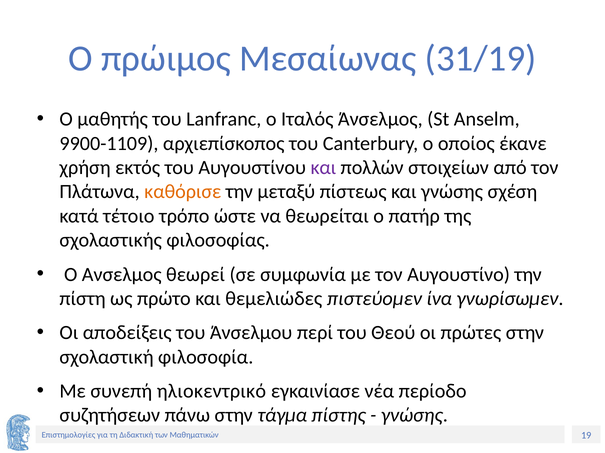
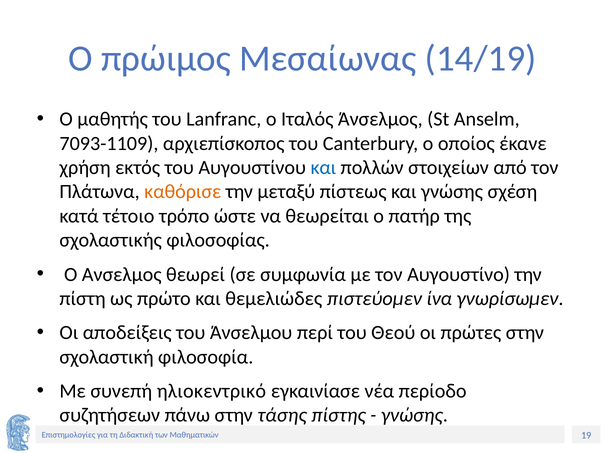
31/19: 31/19 -> 14/19 (481, 59)
9900-1109: 9900-1109 -> 7093-1109 (109, 144)
και colour: purple -> blue (323, 168)
τάγμα: τάγμα -> τάσης (282, 416)
